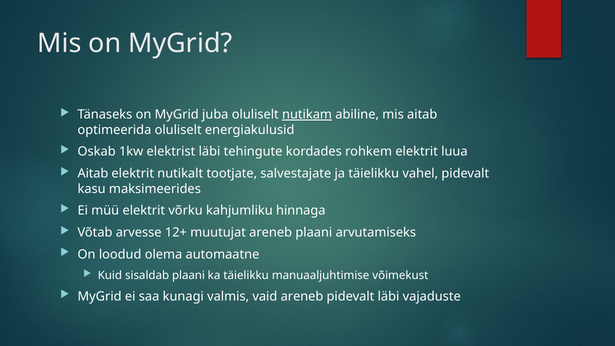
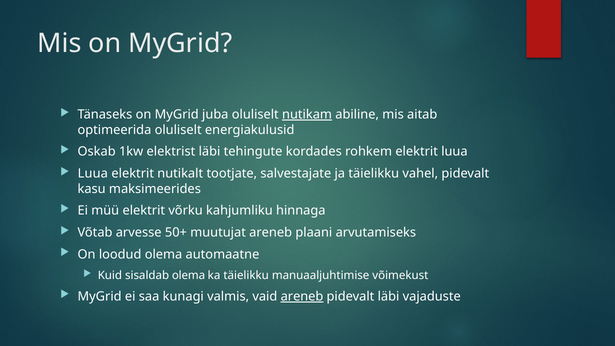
Aitab: Aitab -> Luua (93, 173)
12+: 12+ -> 50+ (176, 233)
sisaldab plaani: plaani -> olema (189, 275)
areneb underline: none -> present (302, 296)
